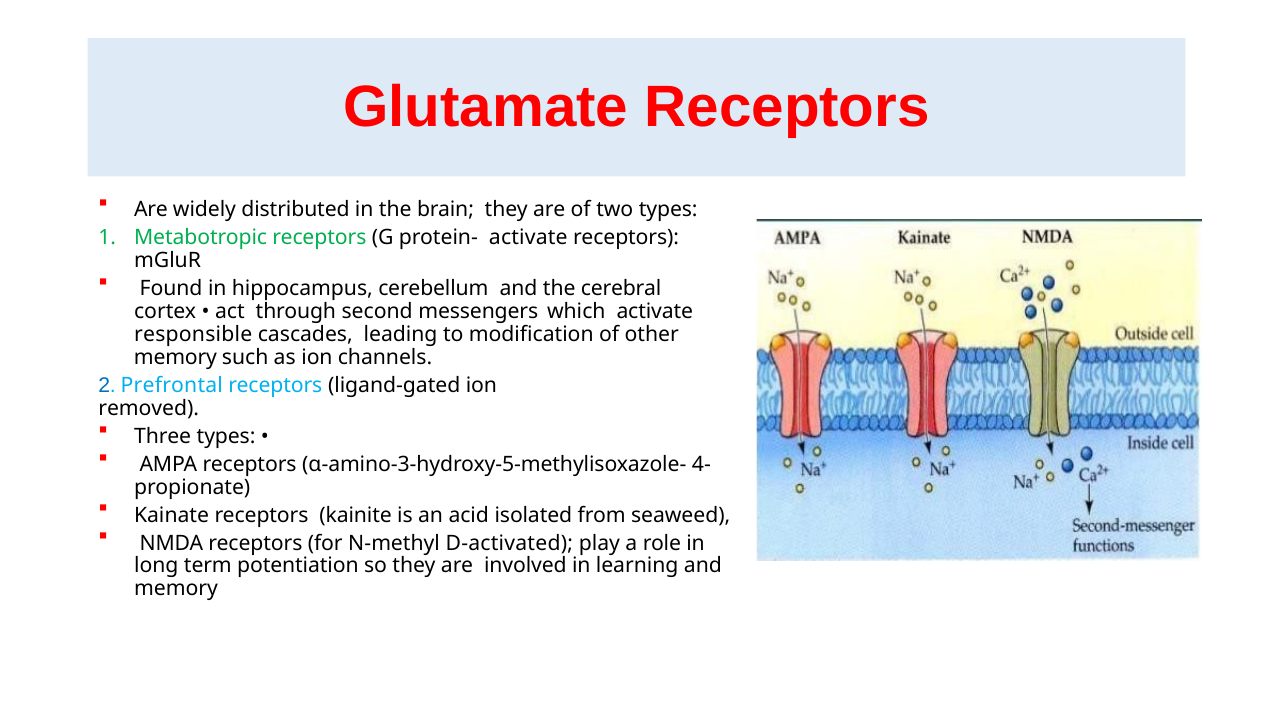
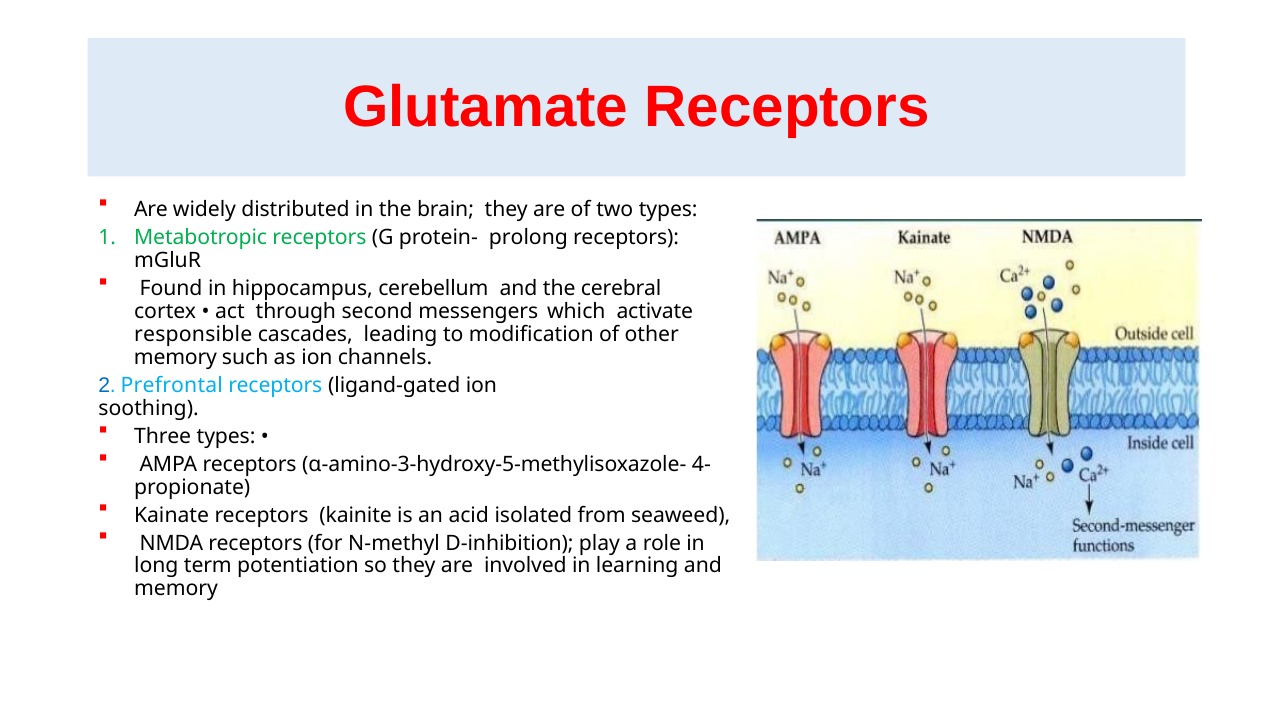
protein- activate: activate -> prolong (528, 238)
removed: removed -> soothing (149, 408)
D-activated: D-activated -> D-inhibition (509, 543)
